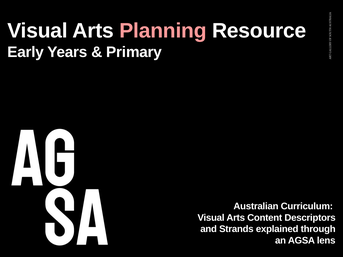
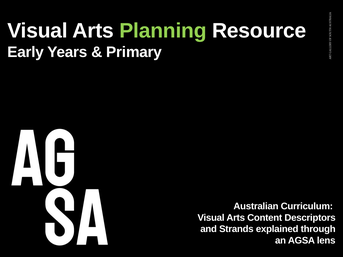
Planning colour: pink -> light green (163, 31)
